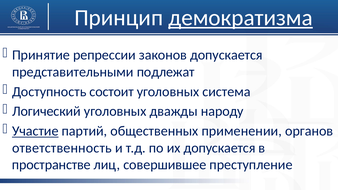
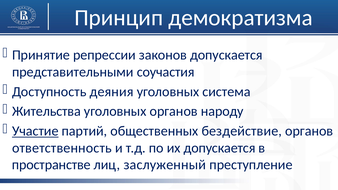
демократизма underline: present -> none (241, 18)
подлежат: подлежат -> соучастия (166, 72)
состоит: состоит -> деяния (112, 92)
Логический: Логический -> Жительства (46, 111)
уголовных дважды: дважды -> органов (174, 111)
применении: применении -> бездействие (242, 131)
совершившее: совершившее -> заслуженный (165, 165)
